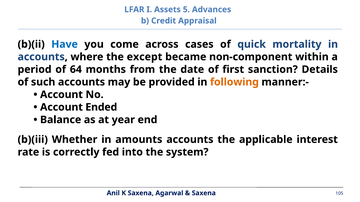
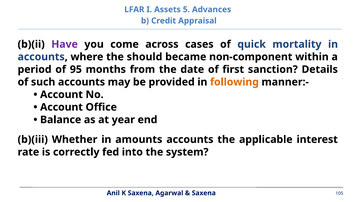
Have colour: blue -> purple (65, 44)
except: except -> should (145, 57)
64: 64 -> 95 (76, 70)
Ended: Ended -> Office (101, 107)
